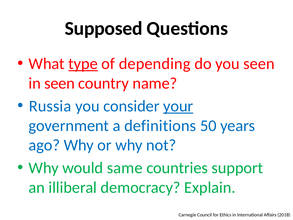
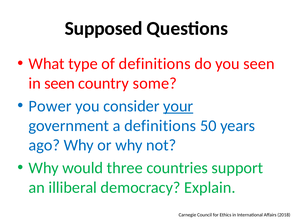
type underline: present -> none (83, 64)
of depending: depending -> definitions (155, 64)
name: name -> some (155, 83)
Russia: Russia -> Power (50, 106)
same: same -> three (125, 168)
